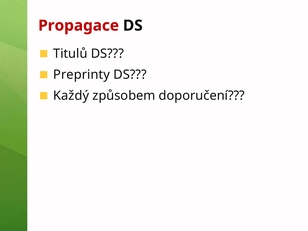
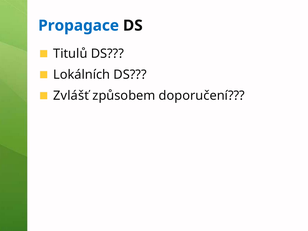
Propagace colour: red -> blue (79, 26)
Preprinty: Preprinty -> Lokálních (82, 75)
Každý: Každý -> Zvlášť (71, 96)
